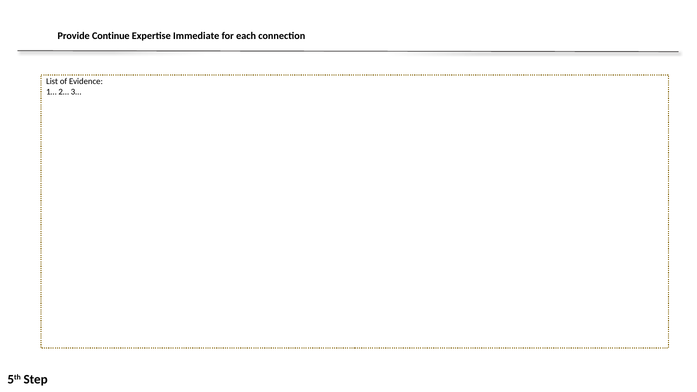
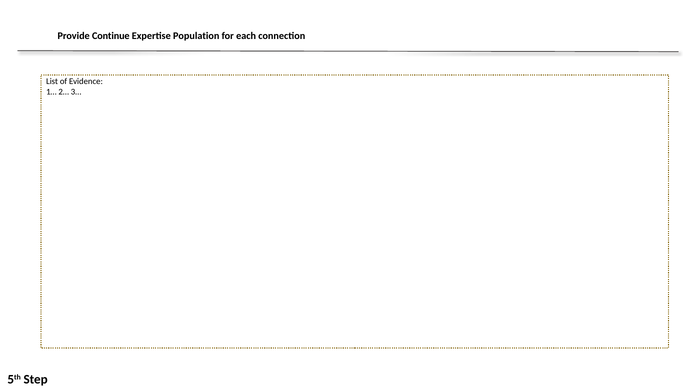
Immediate: Immediate -> Population (196, 36)
